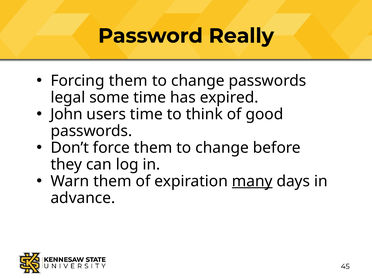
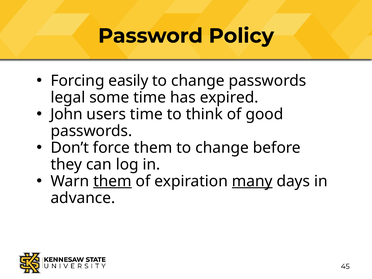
Really: Really -> Policy (241, 36)
Forcing them: them -> easily (128, 81)
them underline: none -> present (113, 181)
